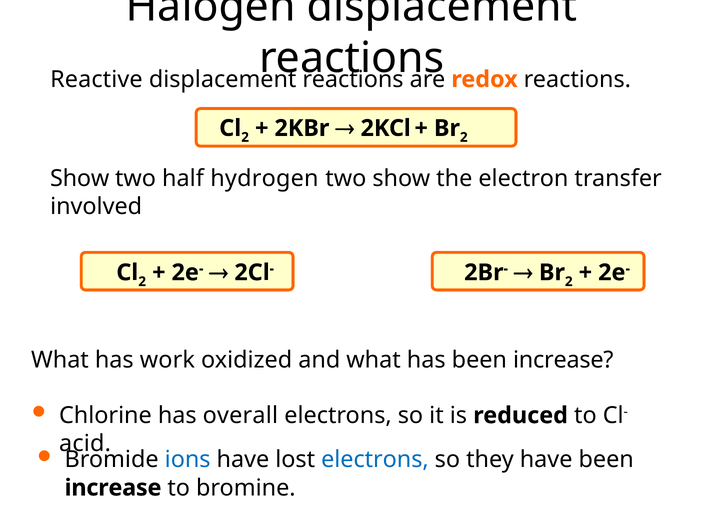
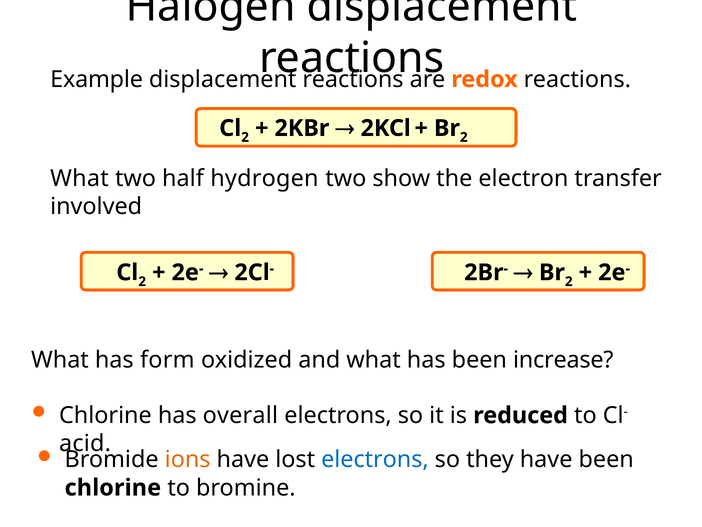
Reactive: Reactive -> Example (97, 79)
Show: Show -> What (79, 178)
work: work -> form (167, 360)
ions colour: blue -> orange (188, 459)
increase: increase -> chlorine (113, 487)
